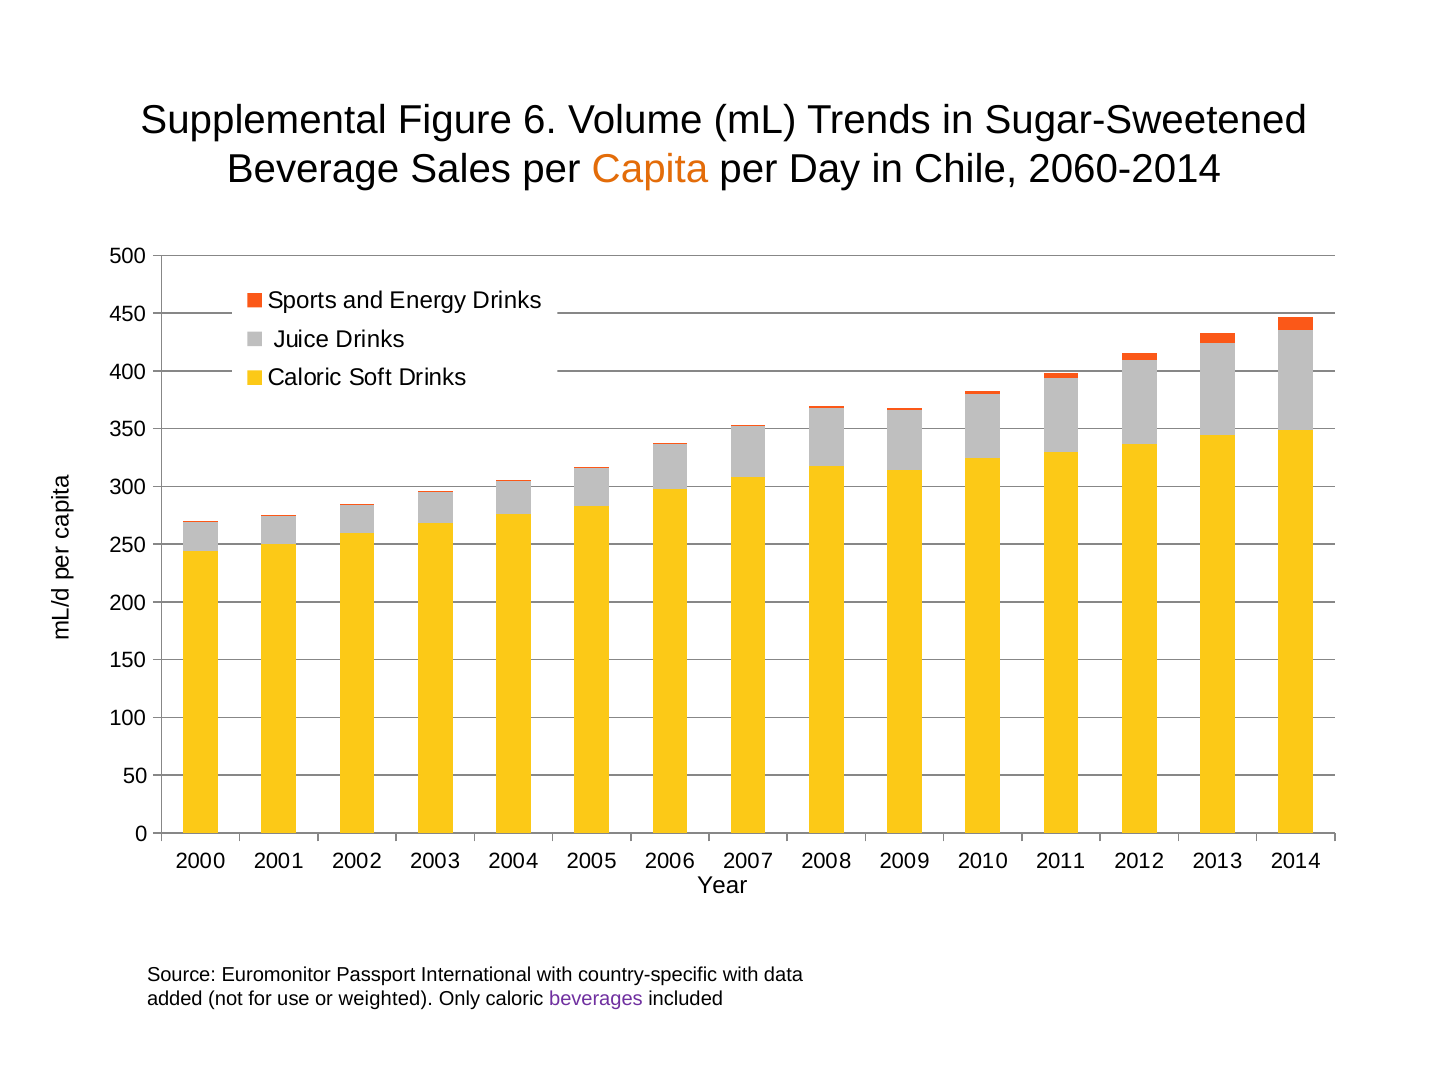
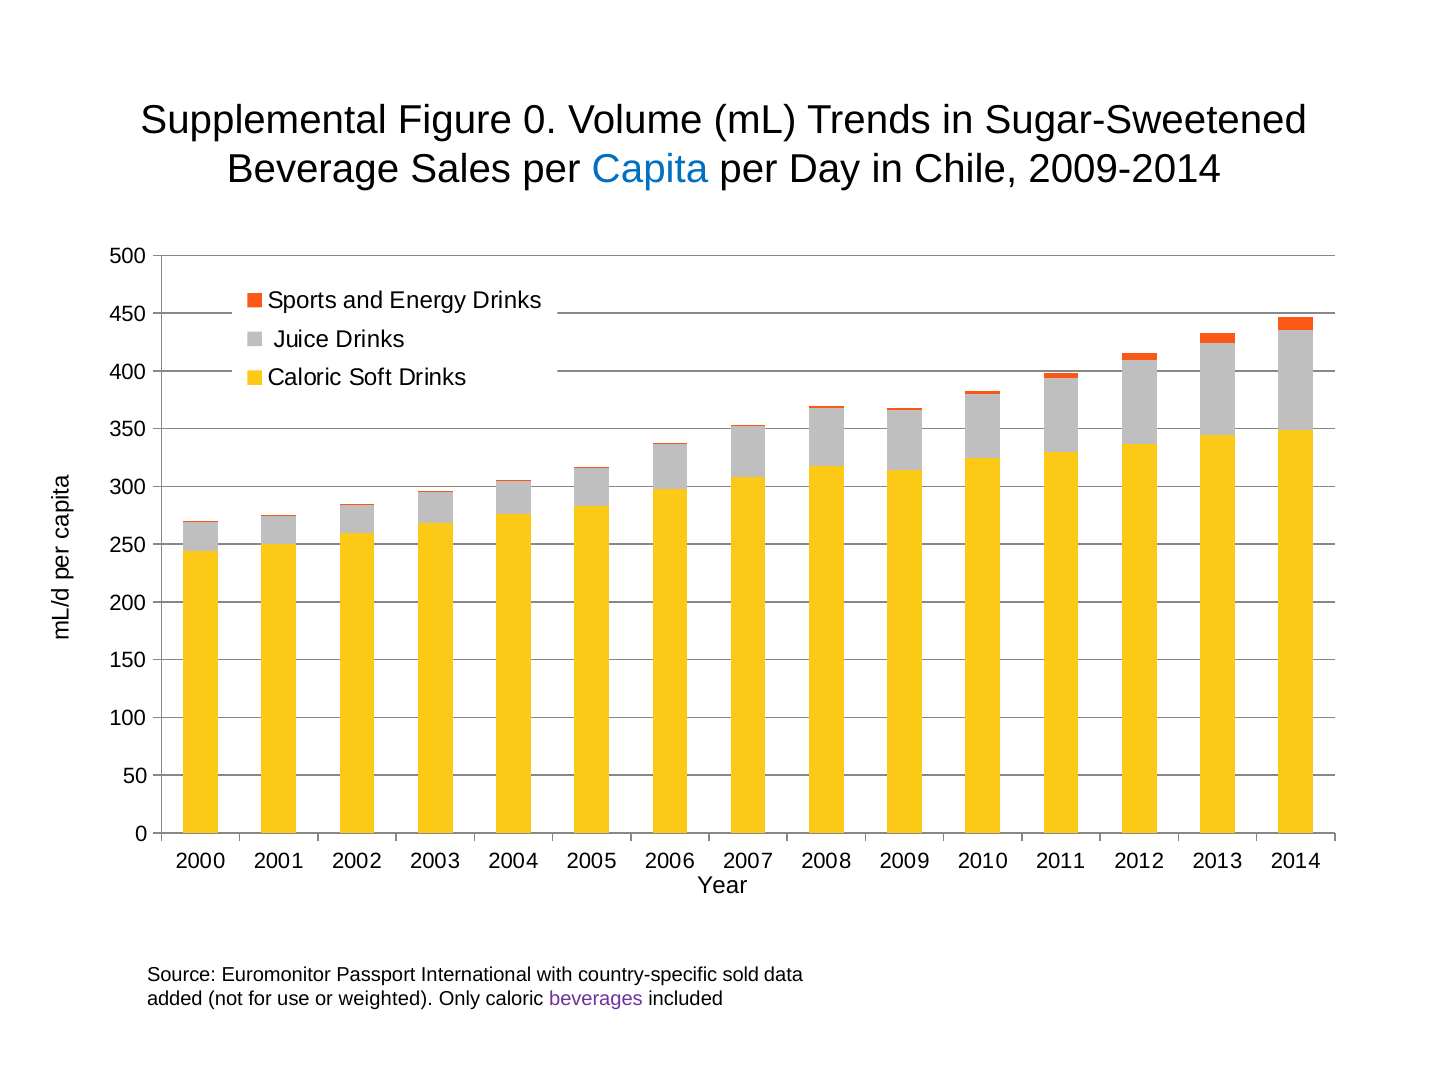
Figure 6: 6 -> 0 (540, 120)
Capita colour: orange -> blue (650, 169)
2060-2014: 2060-2014 -> 2009-2014 (1125, 169)
country-specific with: with -> sold (741, 975)
